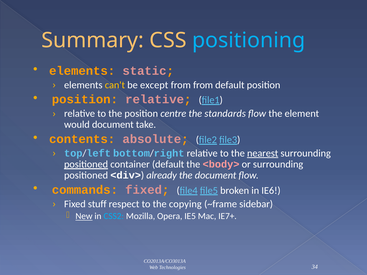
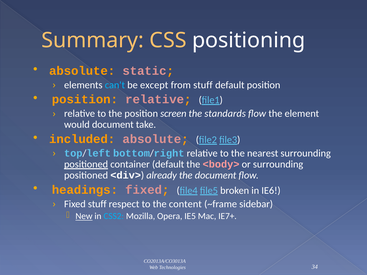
positioning colour: light blue -> white (249, 40)
elements: elements -> absolute (82, 71)
can't colour: yellow -> light blue (115, 85)
from from: from -> stuff (203, 85)
centre: centre -> screen (173, 114)
contents: contents -> included (82, 139)
nearest underline: present -> none (263, 153)
commands: commands -> headings (85, 190)
copying: copying -> content (185, 204)
